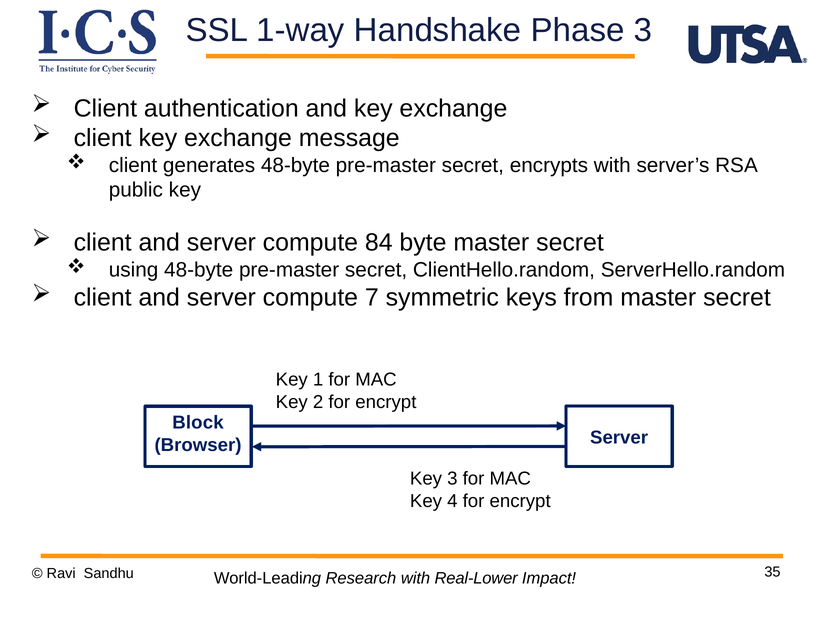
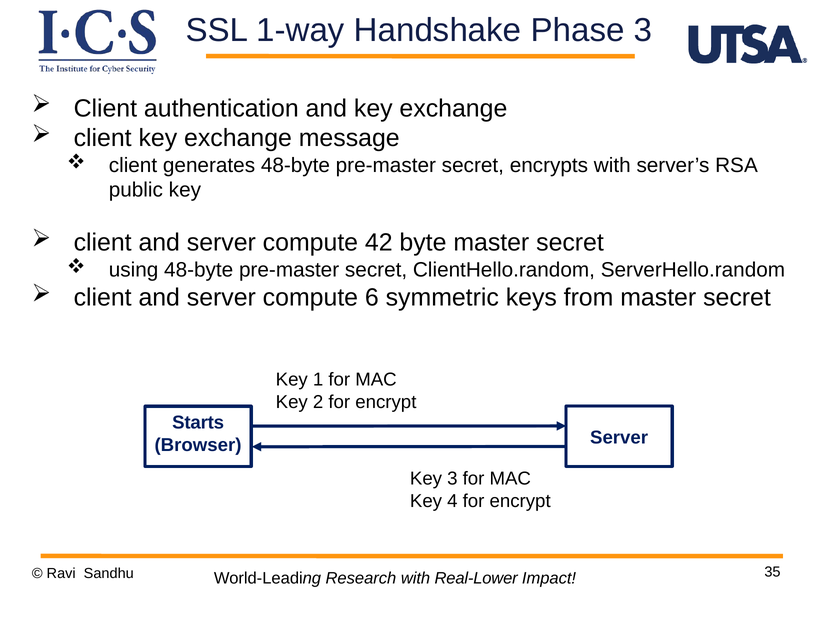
84: 84 -> 42 (379, 242)
7: 7 -> 6 (372, 297)
Block: Block -> Starts (198, 422)
